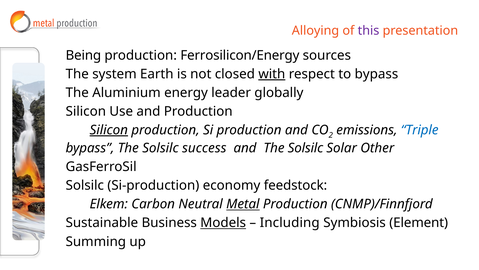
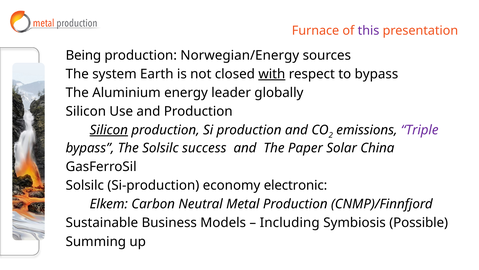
Alloying: Alloying -> Furnace (316, 31)
Ferrosilicon/Energy: Ferrosilicon/Energy -> Norwegian/Energy (240, 55)
Triple colour: blue -> purple (420, 130)
and The Solsilc: Solsilc -> Paper (305, 148)
Other: Other -> China (377, 148)
feedstock: feedstock -> electronic (296, 185)
Metal underline: present -> none (243, 204)
Models underline: present -> none (223, 222)
Element: Element -> Possible (419, 222)
